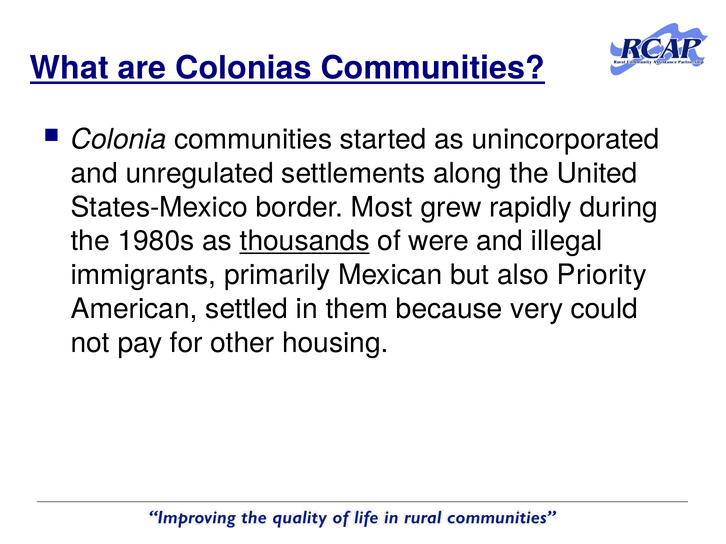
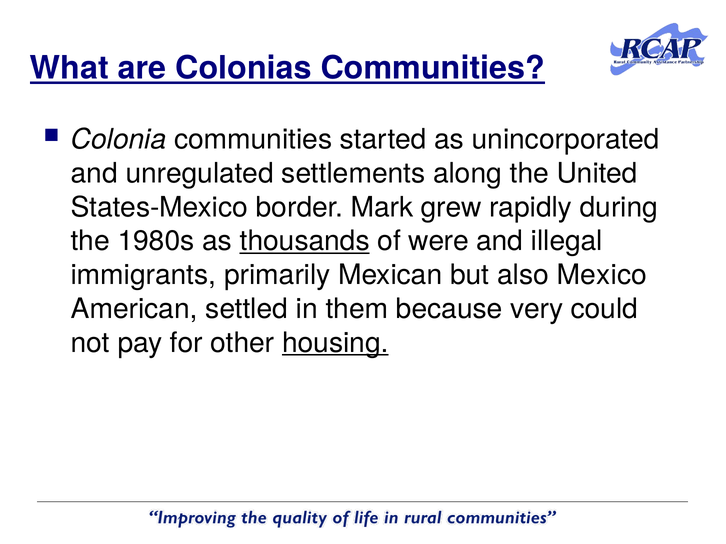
Most: Most -> Mark (382, 207)
Priority: Priority -> Mexico (602, 275)
housing underline: none -> present (335, 343)
